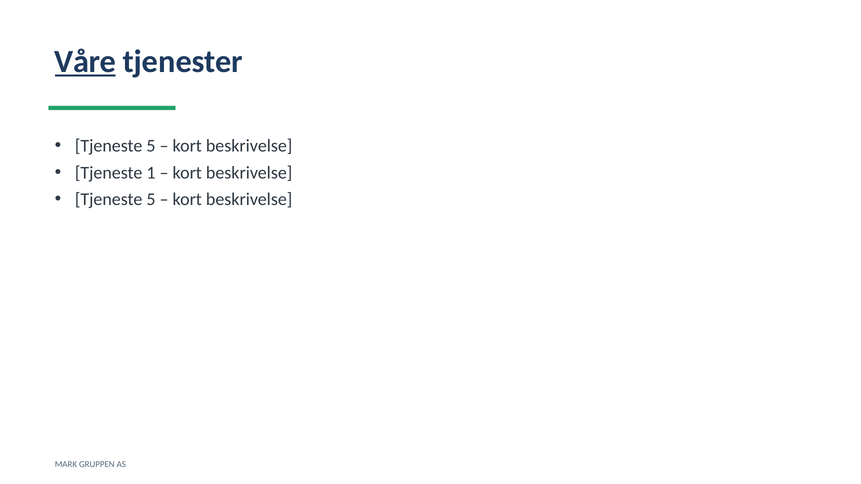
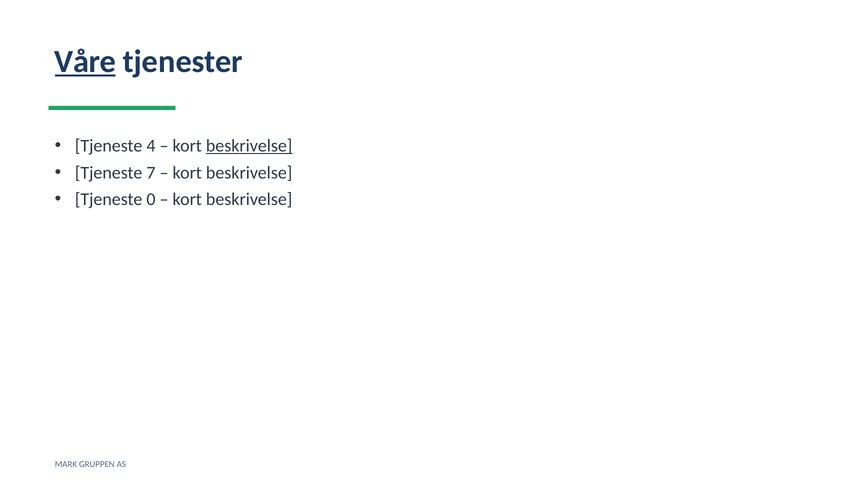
5: 5 -> 4 (151, 146)
beskrivelse underline: none -> present (249, 146)
1: 1 -> 7 (151, 173)
5: 5 -> 0 (151, 200)
